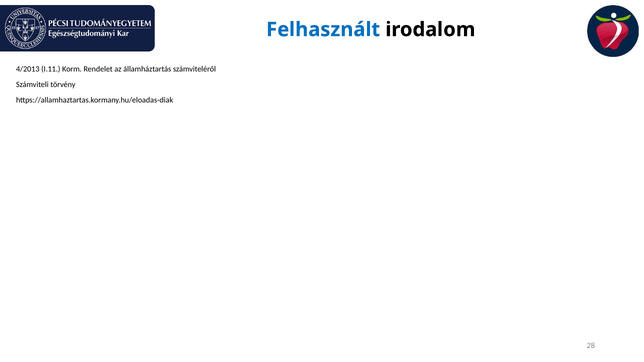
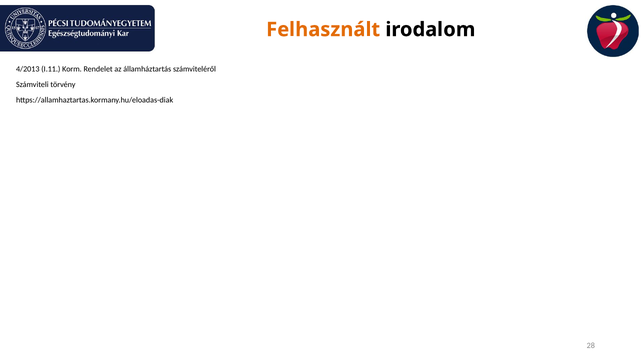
Felhasznált colour: blue -> orange (323, 30)
